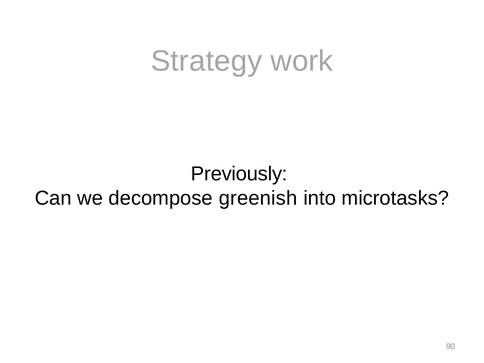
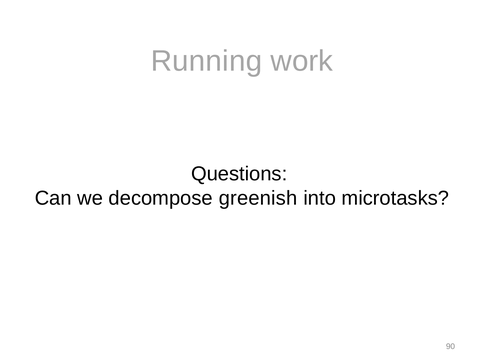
Strategy: Strategy -> Running (206, 61)
Previously: Previously -> Questions (239, 174)
